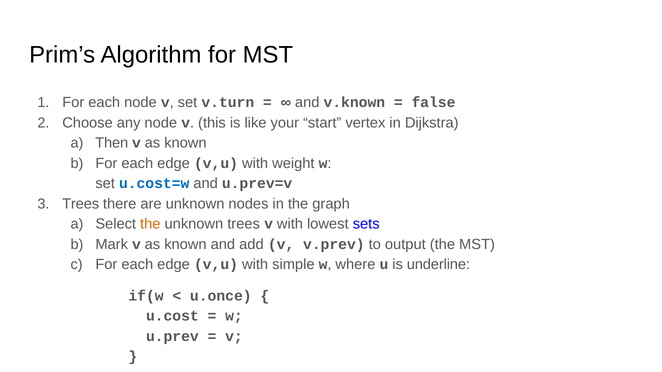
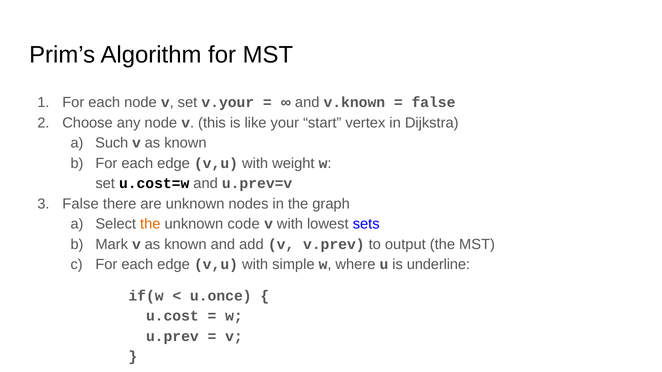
v.turn: v.turn -> v.your (228, 103)
Then: Then -> Such (112, 143)
u.cost=w colour: blue -> black (154, 184)
Trees: Trees -> False (81, 204)
unknown trees: trees -> code (244, 224)
